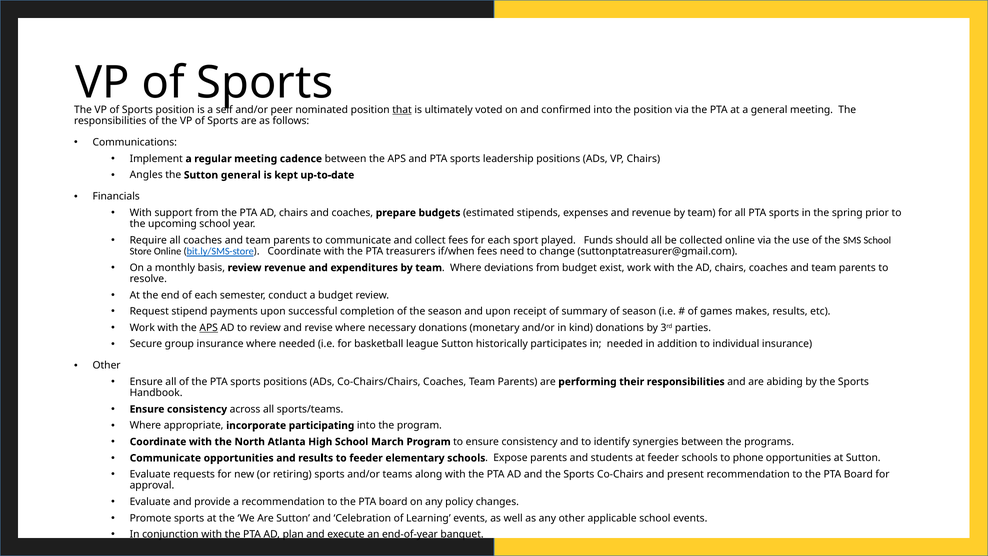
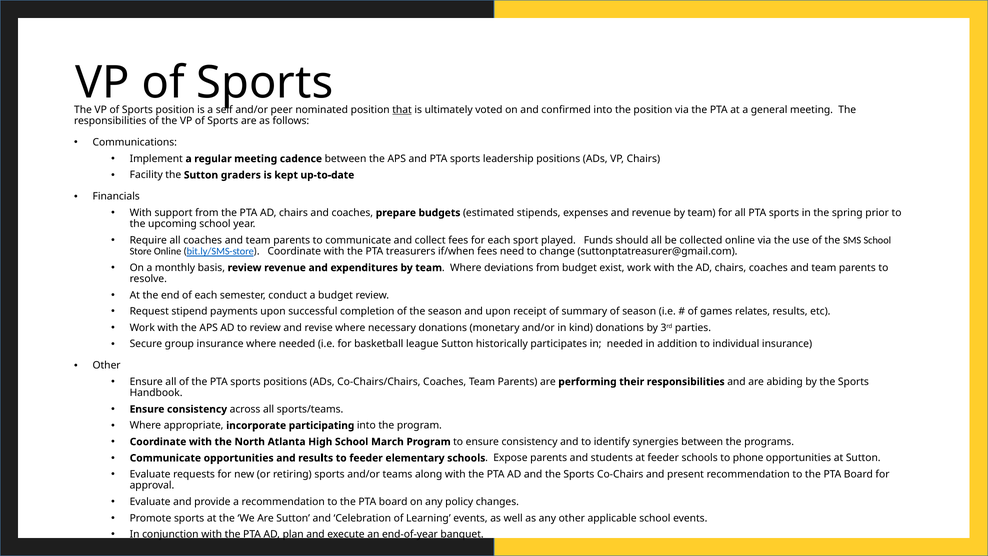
Angles: Angles -> Facility (146, 175)
Sutton general: general -> graders (241, 175)
makes: makes -> relates (753, 311)
APS underline: present -> none (209, 328)
